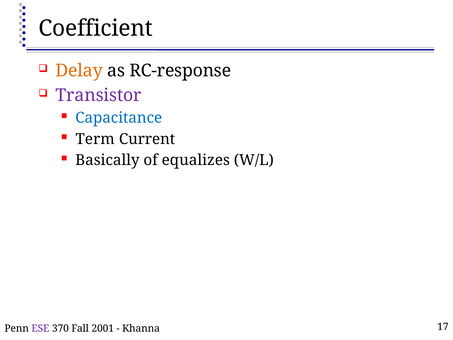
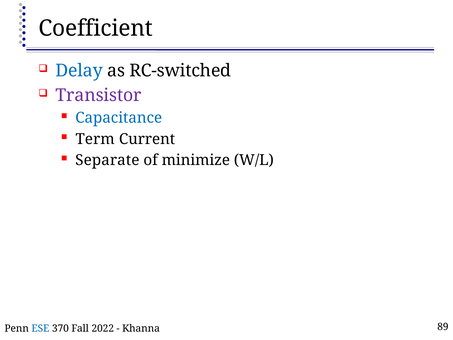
Delay colour: orange -> blue (79, 71)
RC-response: RC-response -> RC-switched (180, 71)
Basically: Basically -> Separate (107, 160)
equalizes: equalizes -> minimize (196, 160)
ESE colour: purple -> blue (40, 328)
2001: 2001 -> 2022 (103, 328)
17: 17 -> 89 (443, 327)
